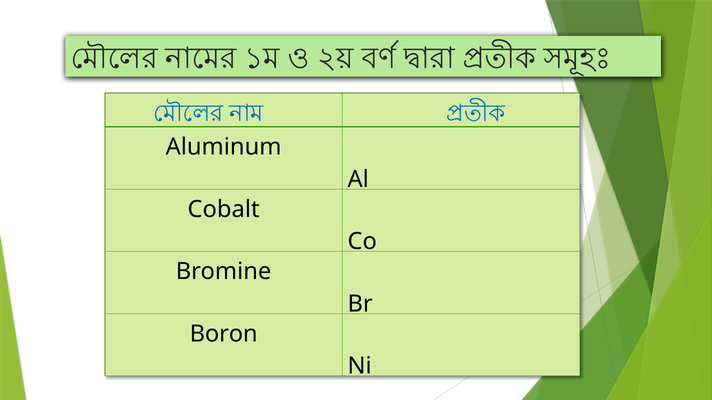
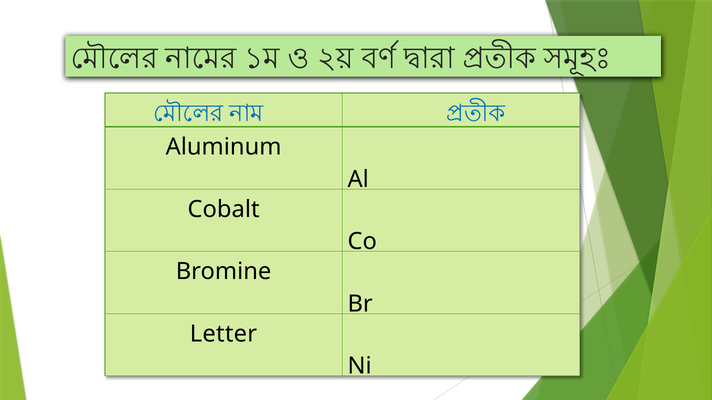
Boron: Boron -> Letter (223, 334)
